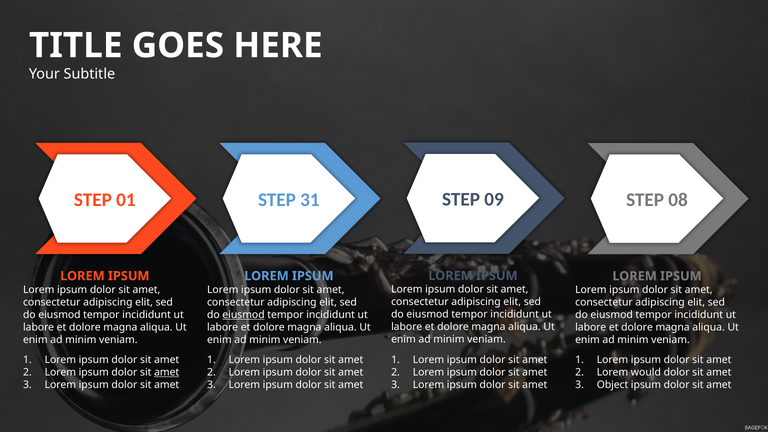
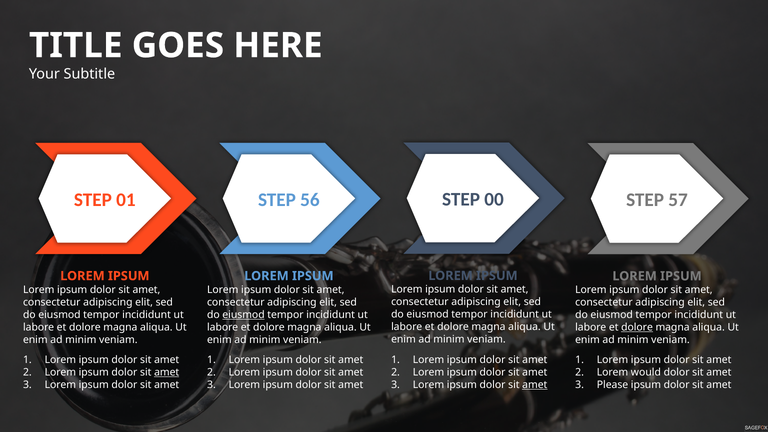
09: 09 -> 00 (494, 200)
31: 31 -> 56 (310, 200)
08: 08 -> 57 (678, 200)
dolore underline: none -> present (637, 327)
amet underline: none -> present (535, 385)
Object: Object -> Please (613, 385)
